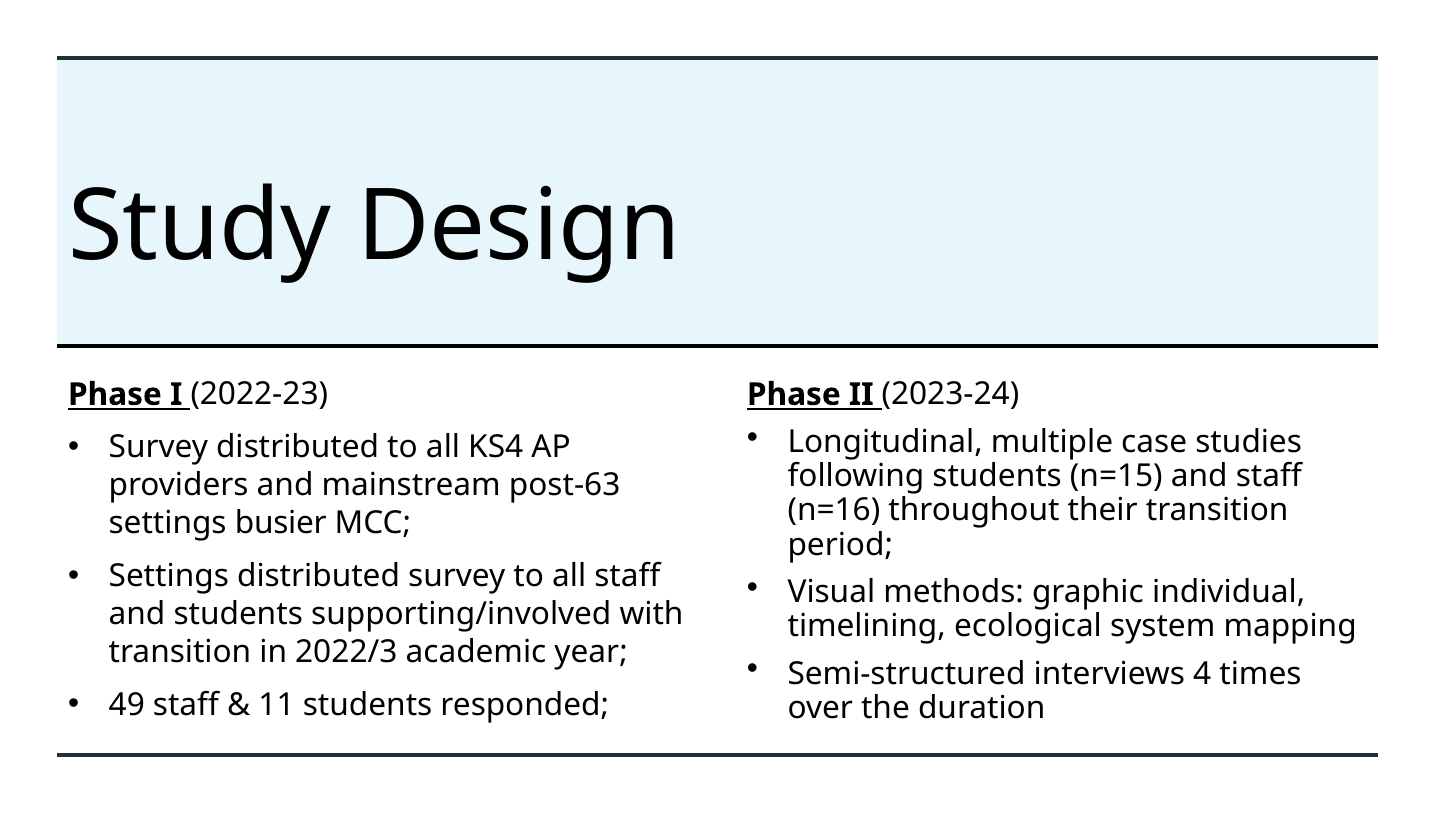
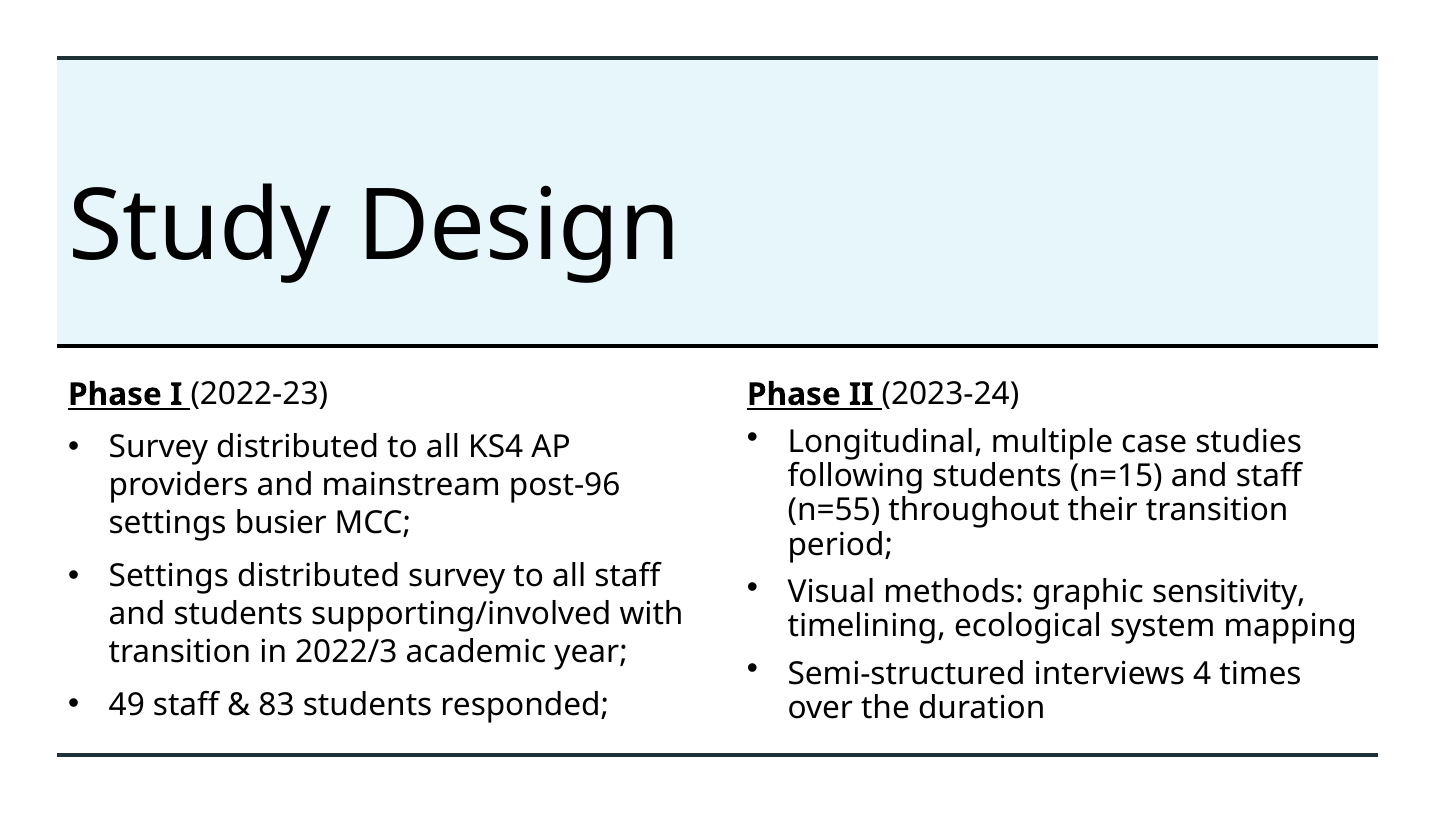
post-63: post-63 -> post-96 (565, 485)
n=16: n=16 -> n=55 (834, 510)
individual: individual -> sensitivity (1229, 592)
11: 11 -> 83 (277, 705)
